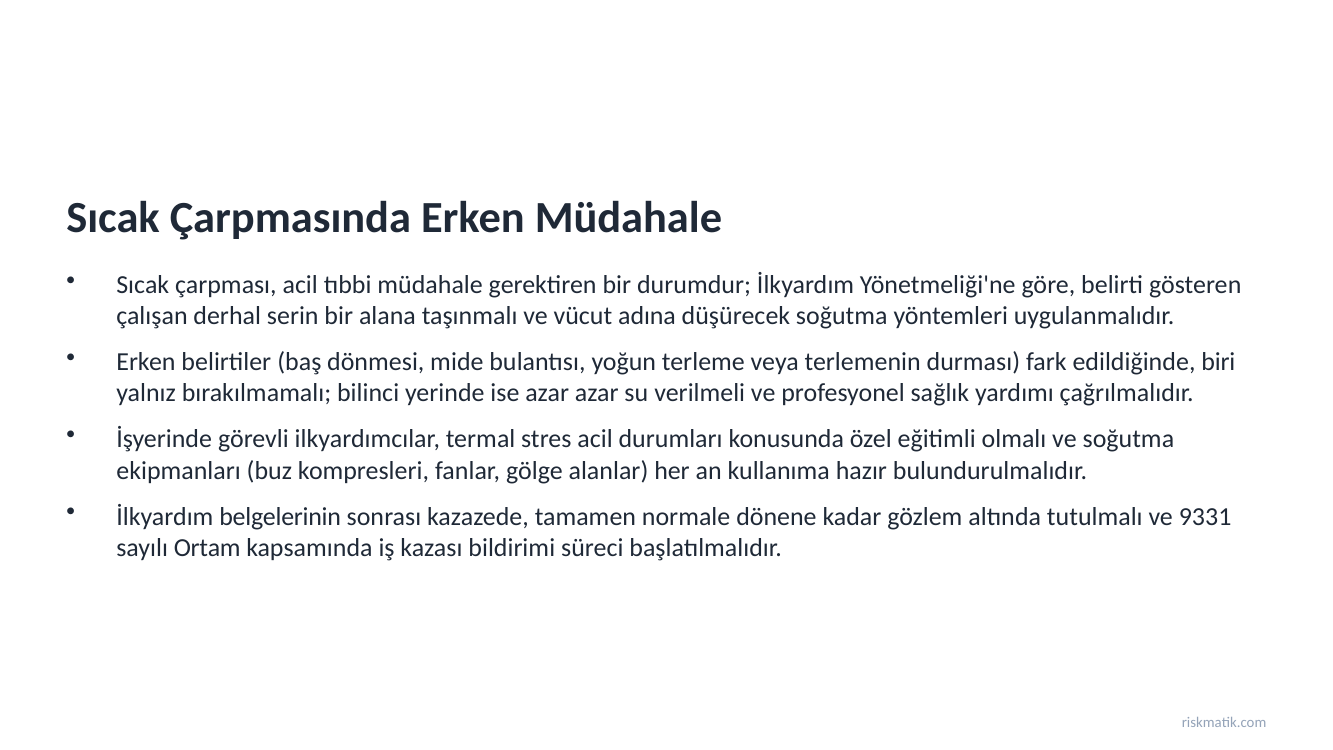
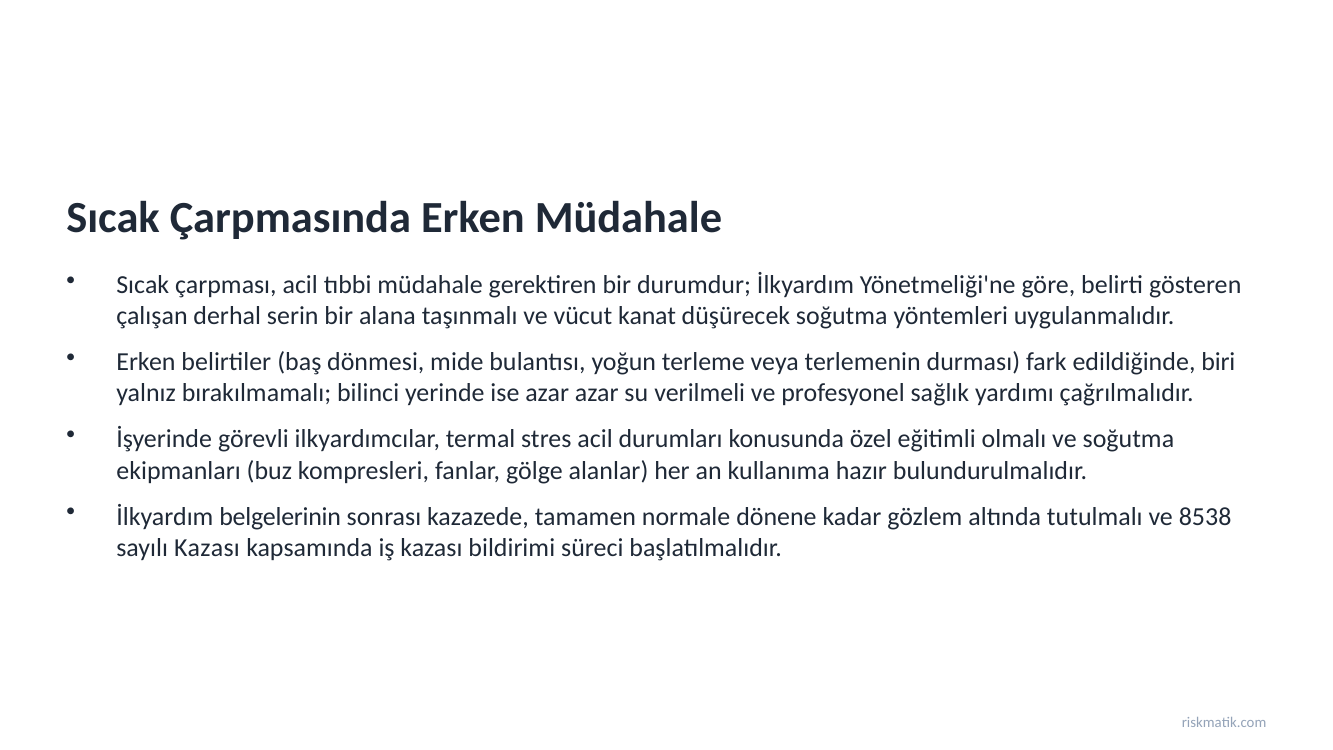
adına: adına -> kanat (647, 316)
9331: 9331 -> 8538 (1205, 516)
sayılı Ortam: Ortam -> Kazası (207, 548)
